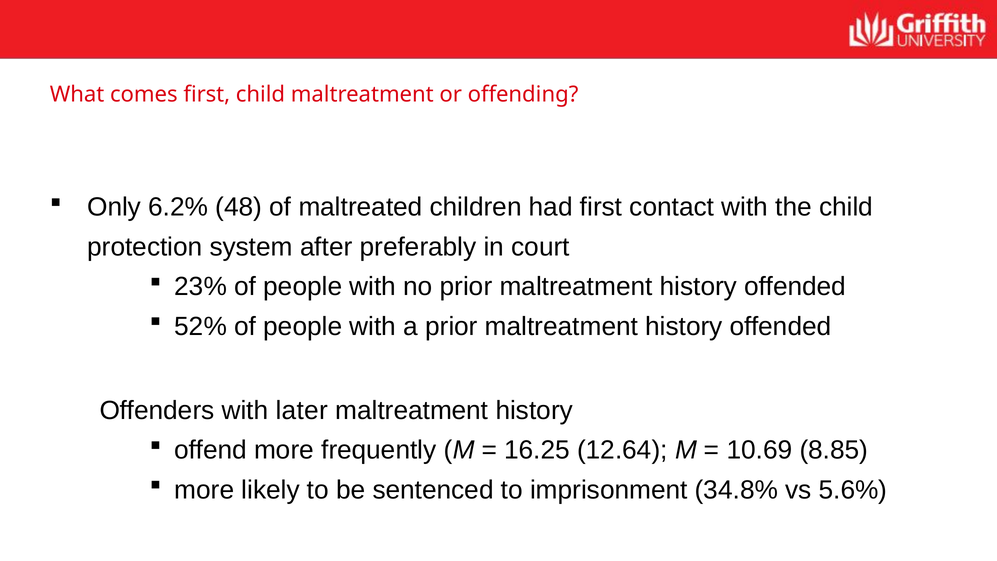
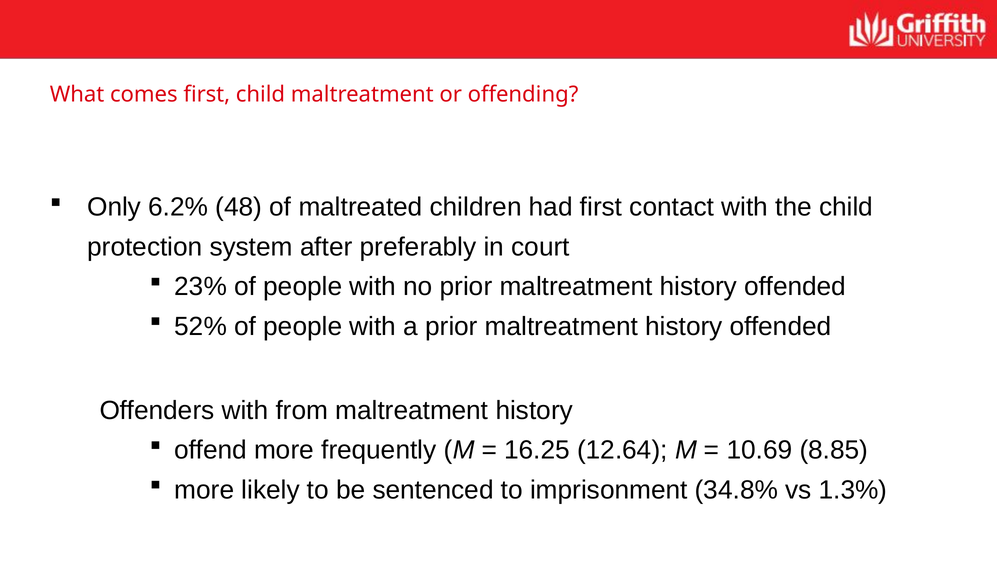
later: later -> from (302, 410)
5.6%: 5.6% -> 1.3% (853, 490)
